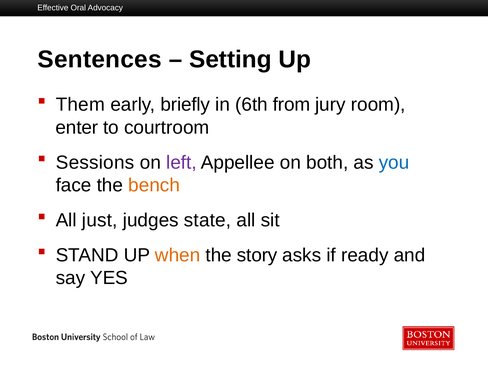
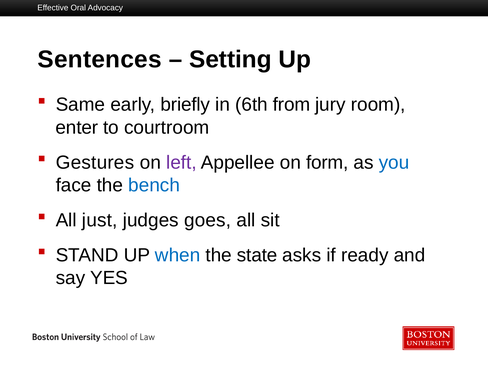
Them: Them -> Same (80, 105)
Sessions: Sessions -> Gestures (95, 162)
both: both -> form (327, 162)
bench colour: orange -> blue (154, 185)
judges state: state -> goes (208, 220)
when colour: orange -> blue (178, 255)
story: story -> state (257, 255)
